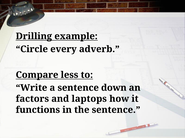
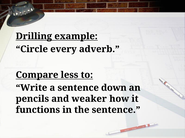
factors: factors -> pencils (32, 99)
laptops: laptops -> weaker (89, 99)
